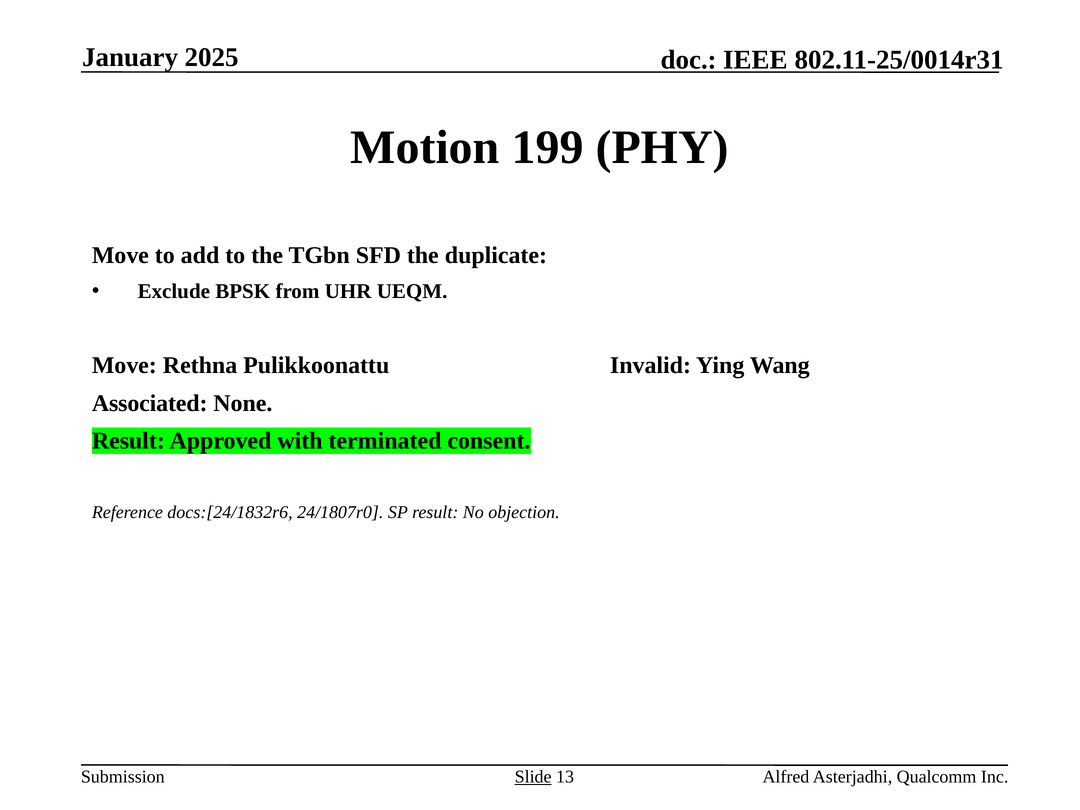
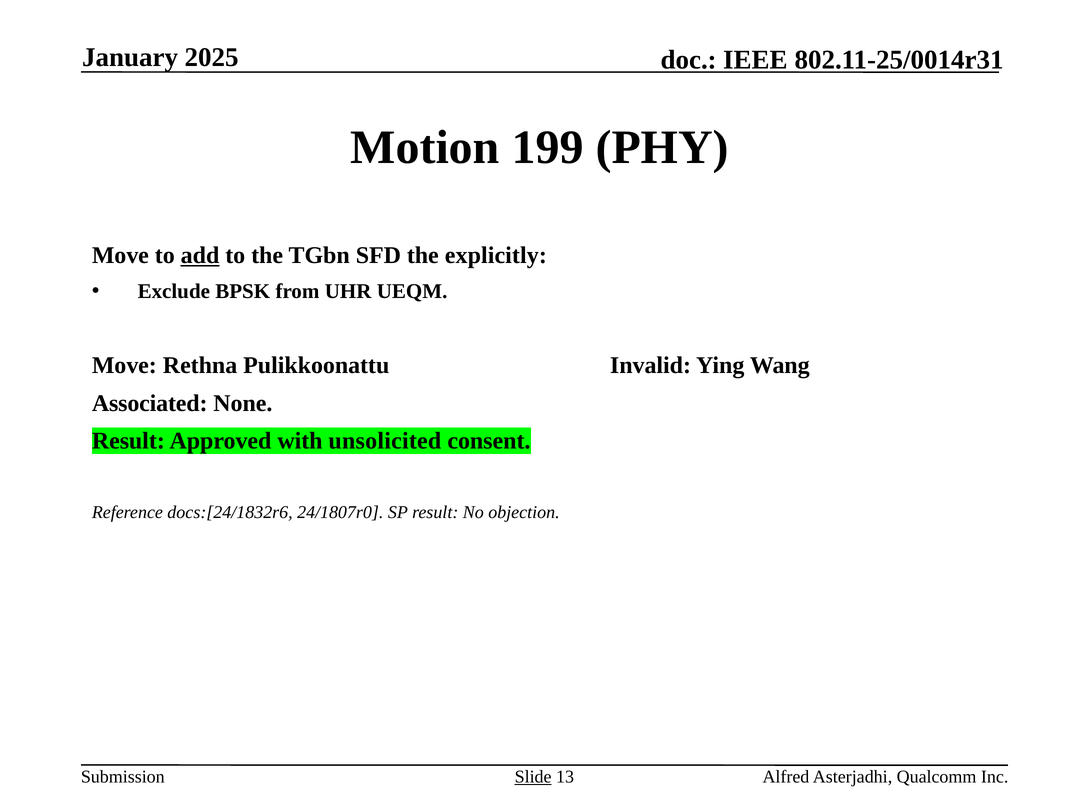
add underline: none -> present (200, 255)
duplicate: duplicate -> explicitly (496, 255)
terminated: terminated -> unsolicited (385, 441)
